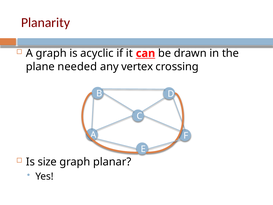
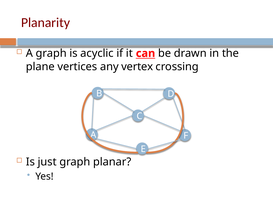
needed: needed -> vertices (77, 66)
size: size -> just (47, 162)
